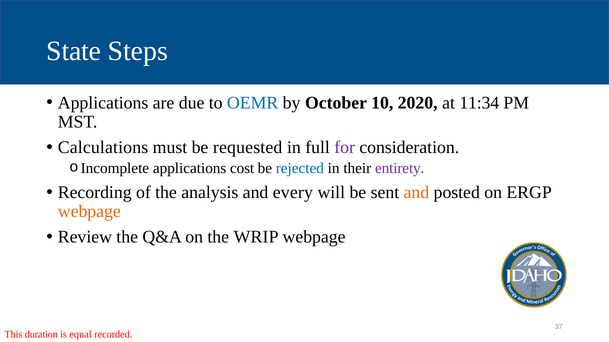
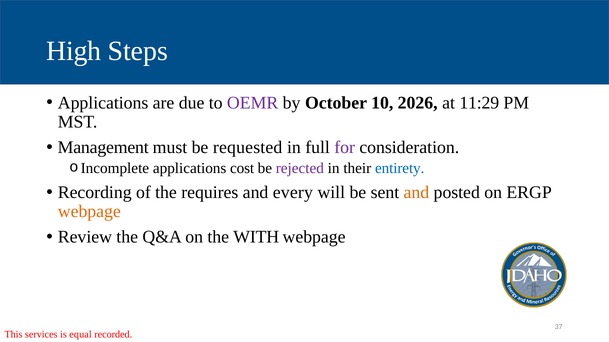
State: State -> High (74, 51)
OEMR colour: blue -> purple (253, 103)
2020: 2020 -> 2026 (418, 103)
11:34: 11:34 -> 11:29 (479, 103)
Calculations: Calculations -> Management (103, 148)
rejected colour: blue -> purple (300, 169)
entirety colour: purple -> blue (400, 169)
analysis: analysis -> requires (210, 193)
WRIP: WRIP -> WITH (256, 237)
duration: duration -> services (41, 335)
